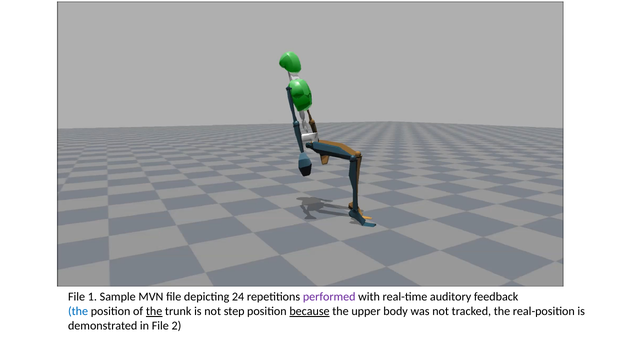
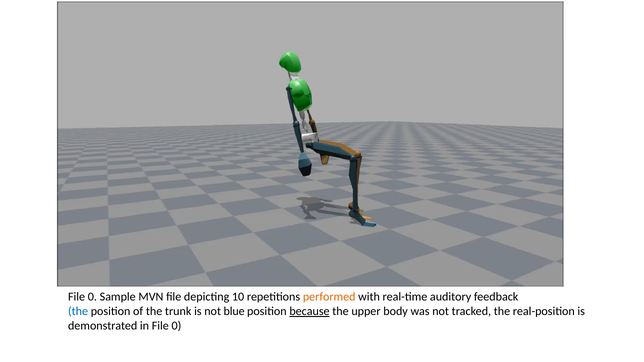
1: 1 -> 0 (92, 297)
24: 24 -> 10 (238, 297)
performed colour: purple -> orange (329, 297)
the underline: present -> none (154, 311)
step: step -> blue (234, 311)
in File 2: 2 -> 0 (176, 326)
